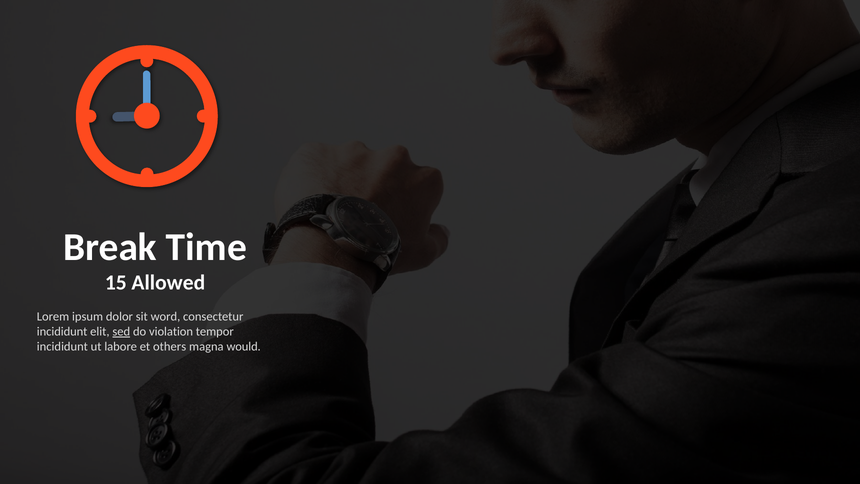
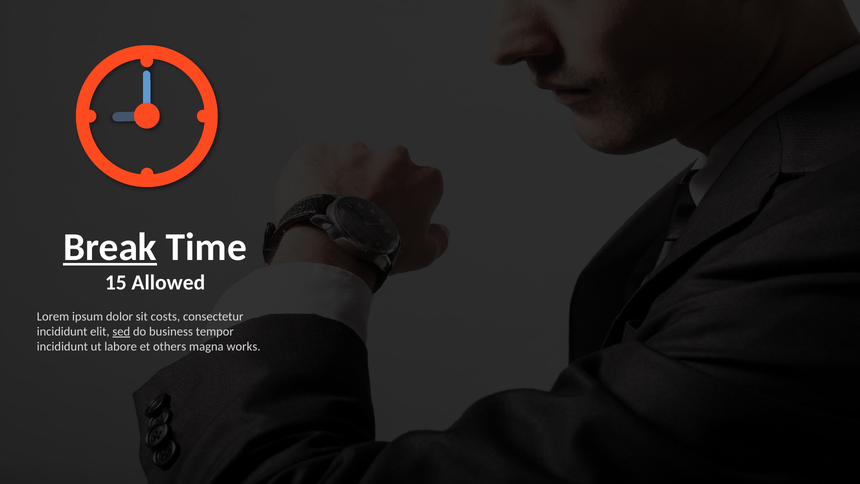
Break underline: none -> present (110, 247)
word: word -> costs (165, 316)
violation: violation -> business (171, 331)
would: would -> works (244, 346)
